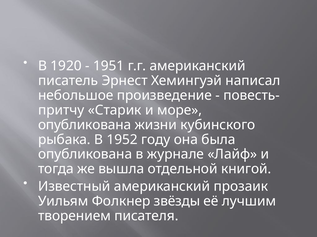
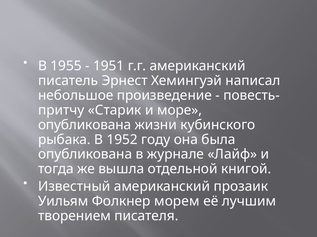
1920: 1920 -> 1955 (66, 66)
звёзды: звёзды -> морем (177, 202)
